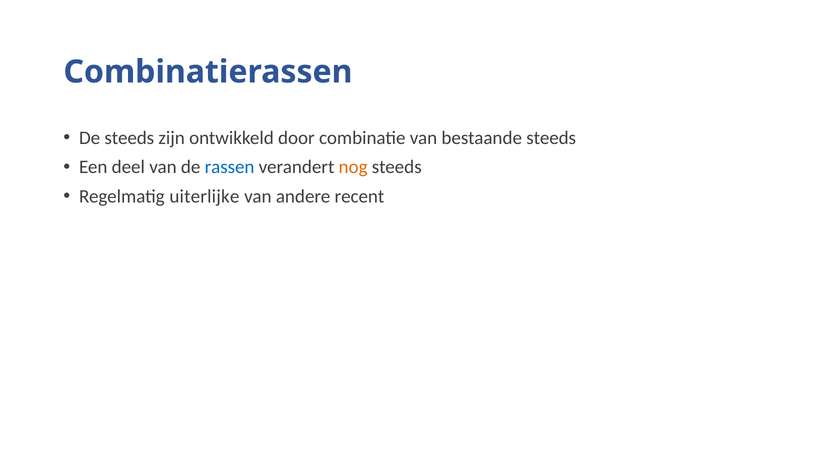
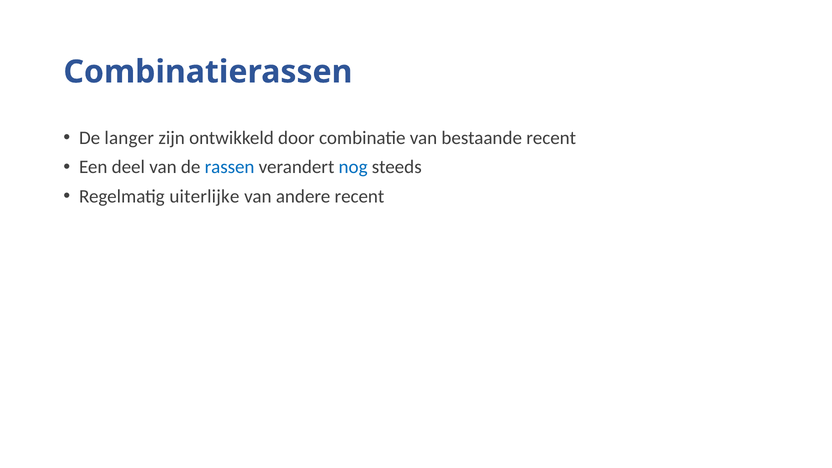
De steeds: steeds -> langer (129, 138)
bestaande steeds: steeds -> recent (551, 138)
nog colour: orange -> blue (353, 167)
